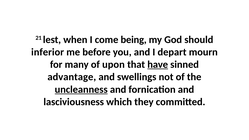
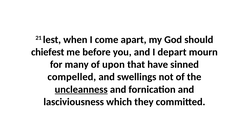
being: being -> apart (134, 40)
inferior: inferior -> chiefest (48, 52)
have underline: present -> none (158, 65)
advantage: advantage -> compelled (72, 77)
